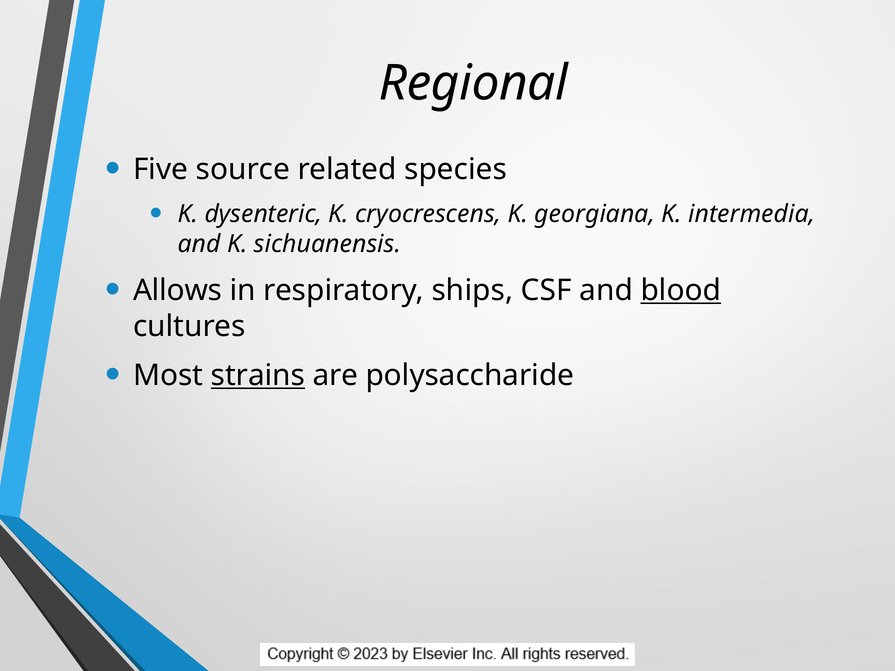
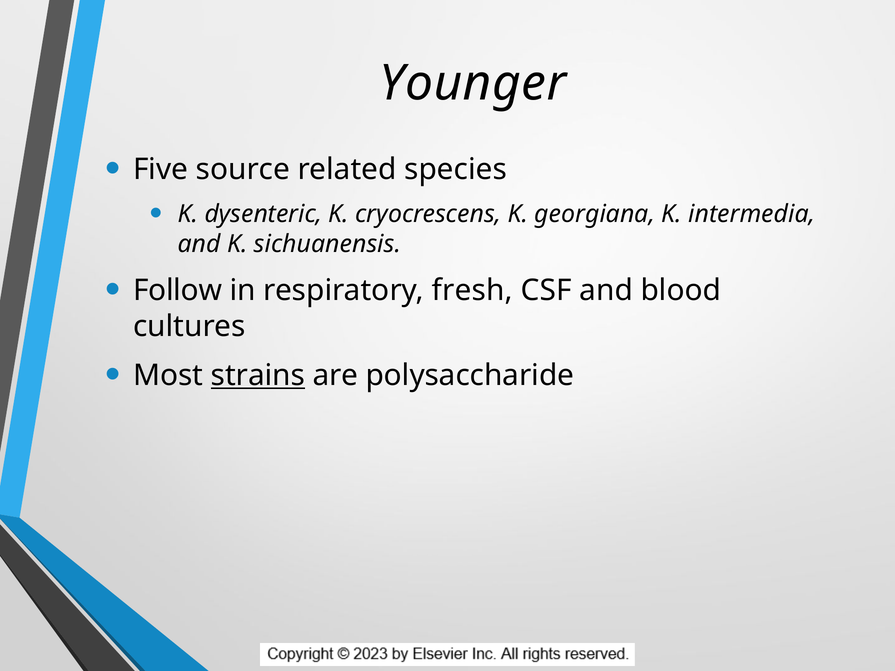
Regional: Regional -> Younger (473, 83)
Allows: Allows -> Follow (178, 291)
ships: ships -> fresh (472, 291)
blood underline: present -> none (681, 291)
